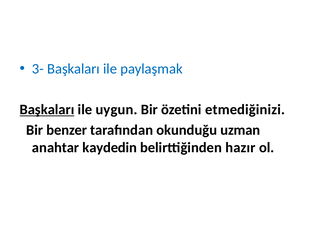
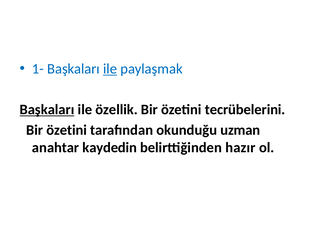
3-: 3- -> 1- (38, 69)
ile underline: none -> present (110, 69)
uygun: uygun -> özellik (117, 110)
etmediğinizi: etmediğinizi -> tecrübelerini (245, 110)
benzer: benzer -> özetini (67, 130)
